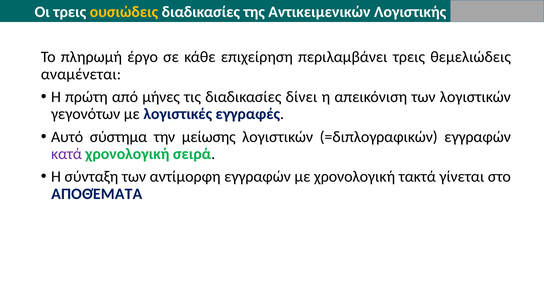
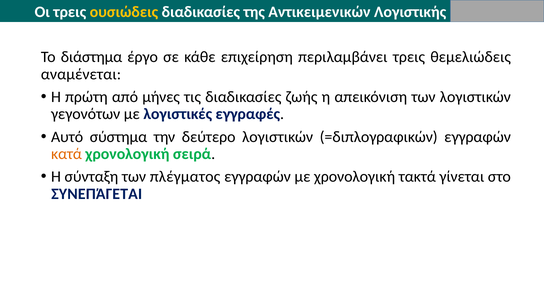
πληρωμή: πληρωμή -> διάστημα (91, 57)
δίνει: δίνει -> ζωής (301, 97)
μείωσης: μείωσης -> δεύτερο (209, 137)
κατά colour: purple -> orange (66, 154)
αντίμορφη: αντίμορφη -> πλέγματος (185, 177)
ΑΠΟΘΈΜΑΤΑ: ΑΠΟΘΈΜΑΤΑ -> ΣΥΝΕΠΆΓΕΤΑΙ (97, 194)
